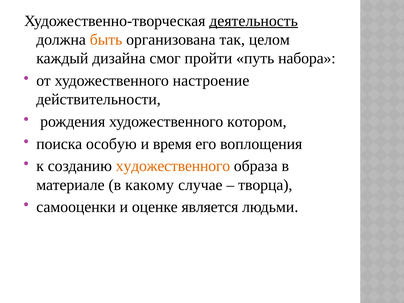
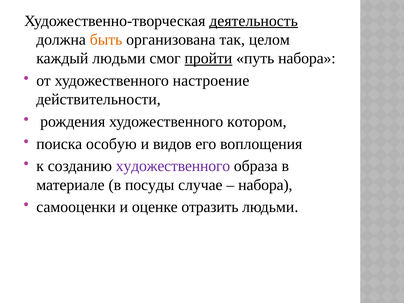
каждый дизайна: дизайна -> людьми (119, 58)
пройти underline: none -> present (208, 58)
время: время -> видов (172, 144)
художественного colour: orange -> purple (173, 166)
какому: какому -> посуды (150, 185)
творца: творца -> набора (265, 185)
является: является -> отразить (210, 207)
